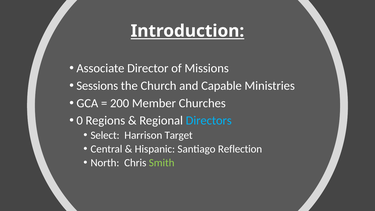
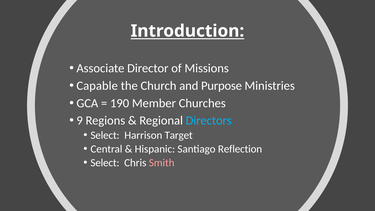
Sessions: Sessions -> Capable (97, 86)
Capable: Capable -> Purpose (222, 86)
200: 200 -> 190 (120, 103)
0: 0 -> 9 (80, 121)
North: North -> Select (105, 163)
Smith colour: light green -> pink (162, 163)
